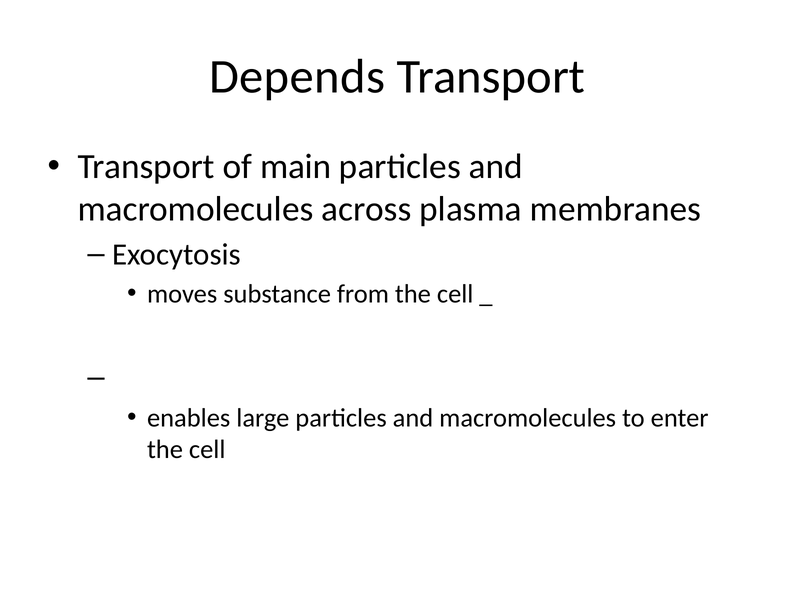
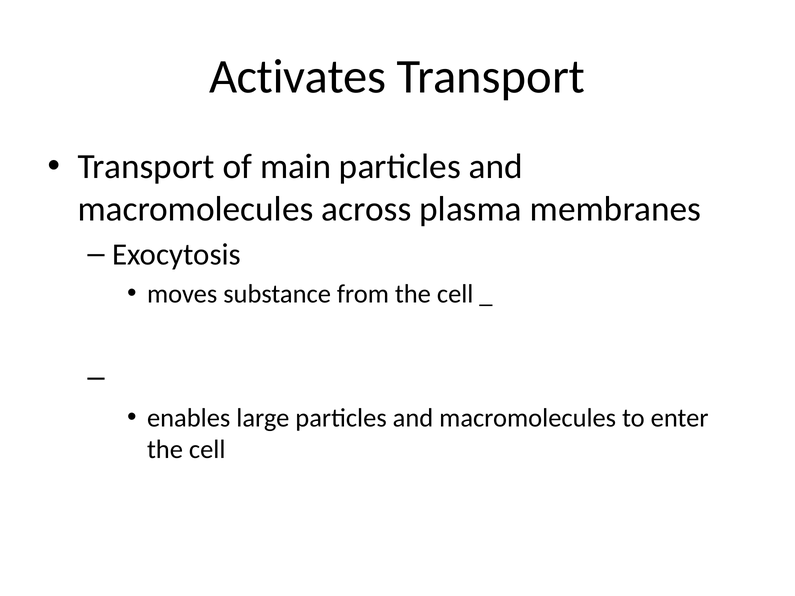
Depends: Depends -> Activates (298, 77)
